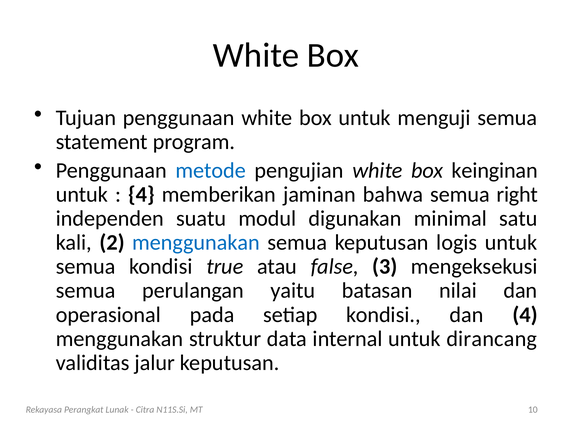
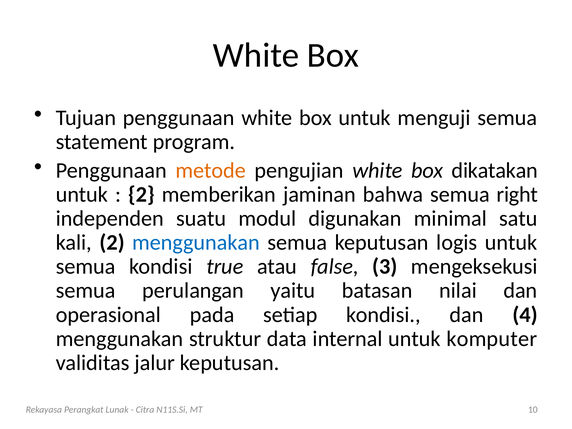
metode colour: blue -> orange (211, 170)
keinginan: keinginan -> dikatakan (495, 170)
4: 4 -> 2 (142, 195)
dirancang: dirancang -> komputer (492, 339)
